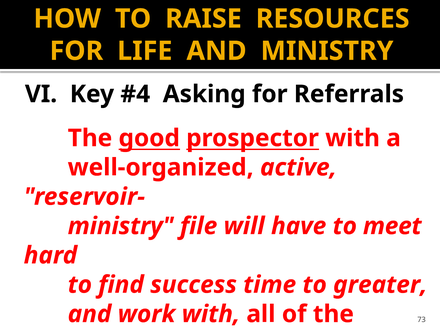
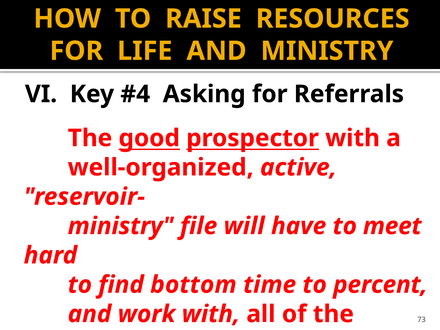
success: success -> bottom (193, 285)
greater: greater -> percent (380, 285)
